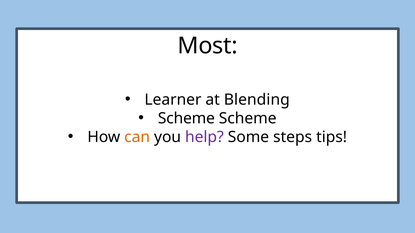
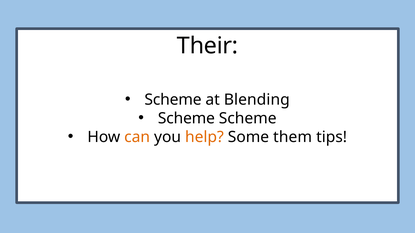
Most: Most -> Their (208, 46)
Learner: Learner -> Scheme (173, 100)
help colour: purple -> orange (204, 137)
steps: steps -> them (293, 137)
